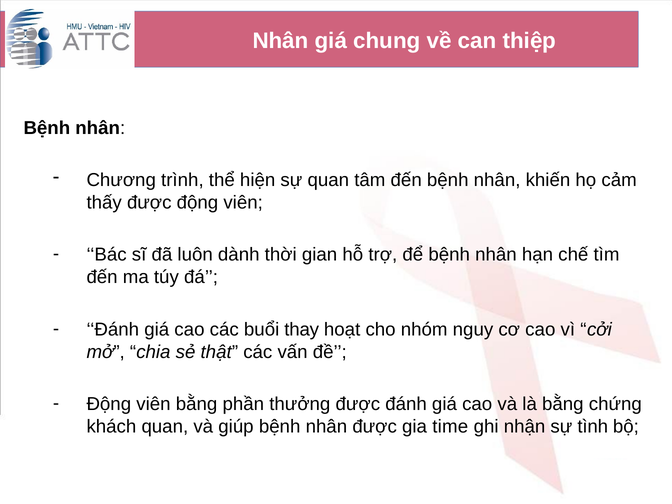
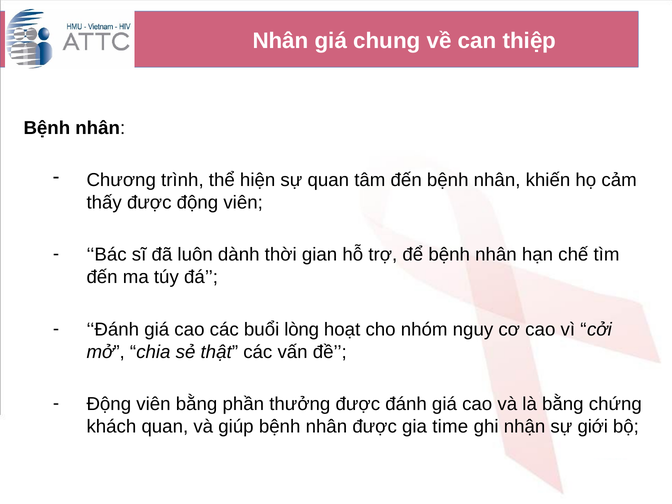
thay: thay -> lòng (302, 330)
tình: tình -> giới (593, 427)
